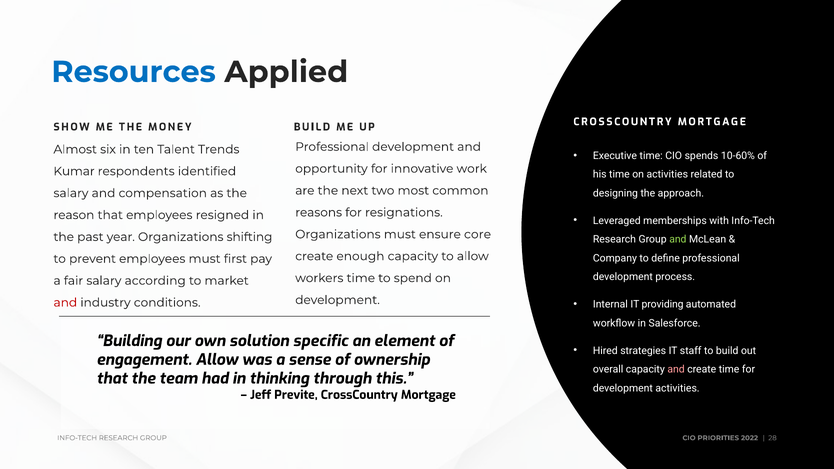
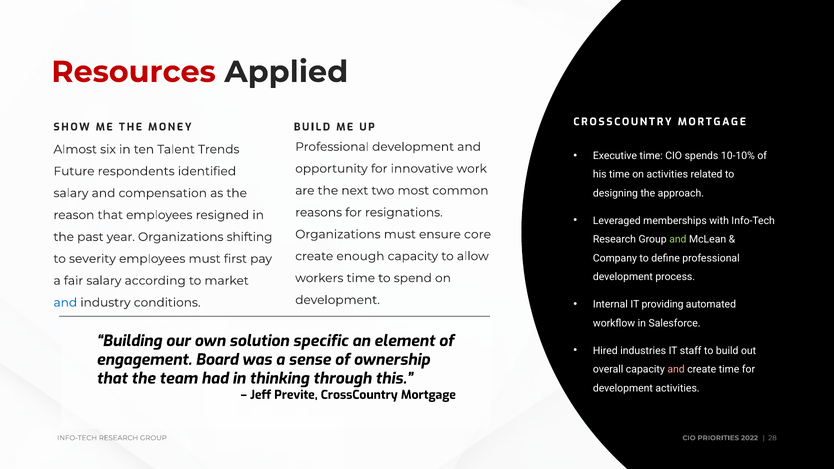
Resources colour: blue -> red (134, 72)
10-60%: 10-60% -> 10-10% (738, 156)
Kumar: Kumar -> Future (74, 171)
prevent: prevent -> severity (92, 259)
and colour: red -> blue (65, 303)
strategies: strategies -> industries (643, 351)
engagement Allow: Allow -> Board (217, 360)
